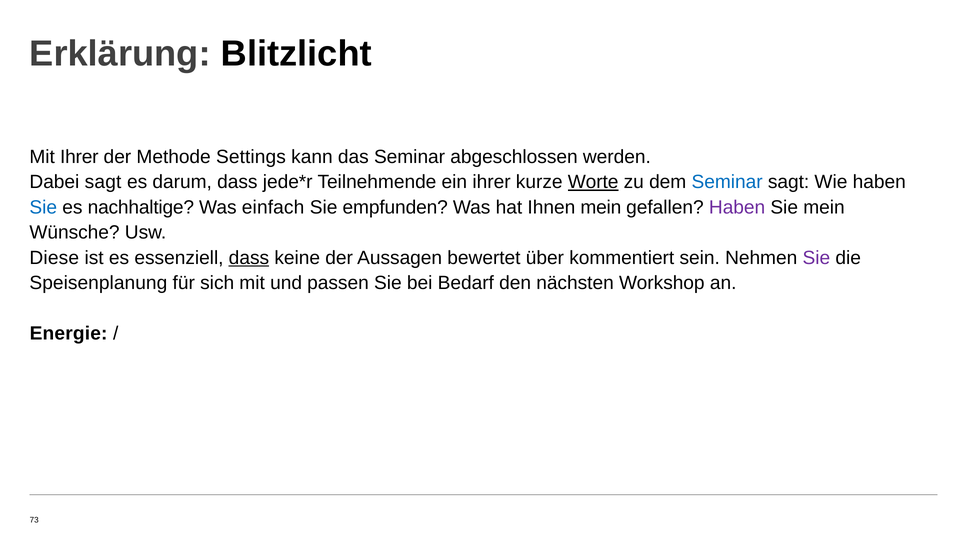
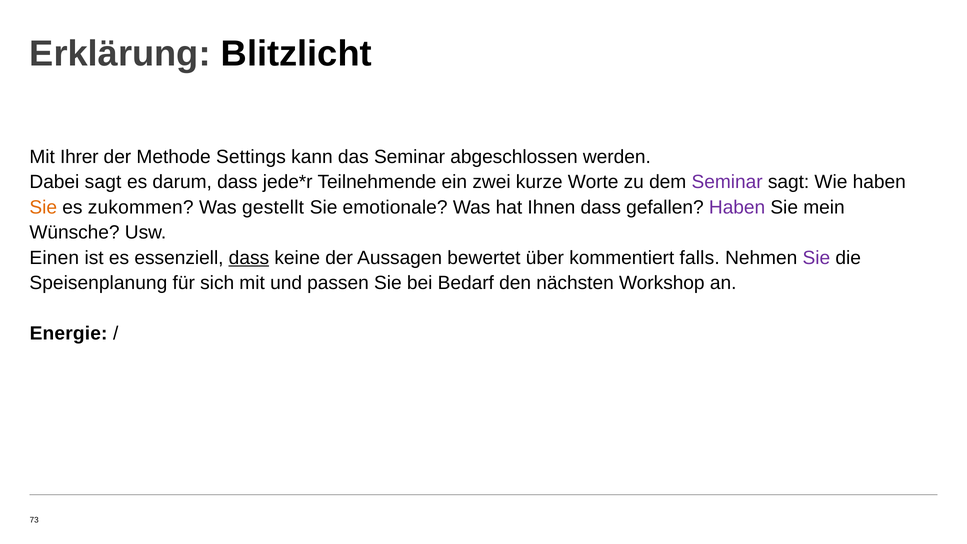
ein ihrer: ihrer -> zwei (492, 182)
Worte underline: present -> none (593, 182)
Seminar colour: blue -> purple (727, 182)
Sie colour: blue -> orange (43, 207)
nachhaltige: nachhaltige -> zukommen (141, 207)
einfach: einfach -> gestellt (273, 207)
empfunden: empfunden -> emotionale (395, 207)
Ihnen mein: mein -> dass (601, 207)
Diese: Diese -> Einen (54, 258)
sein: sein -> falls (700, 258)
